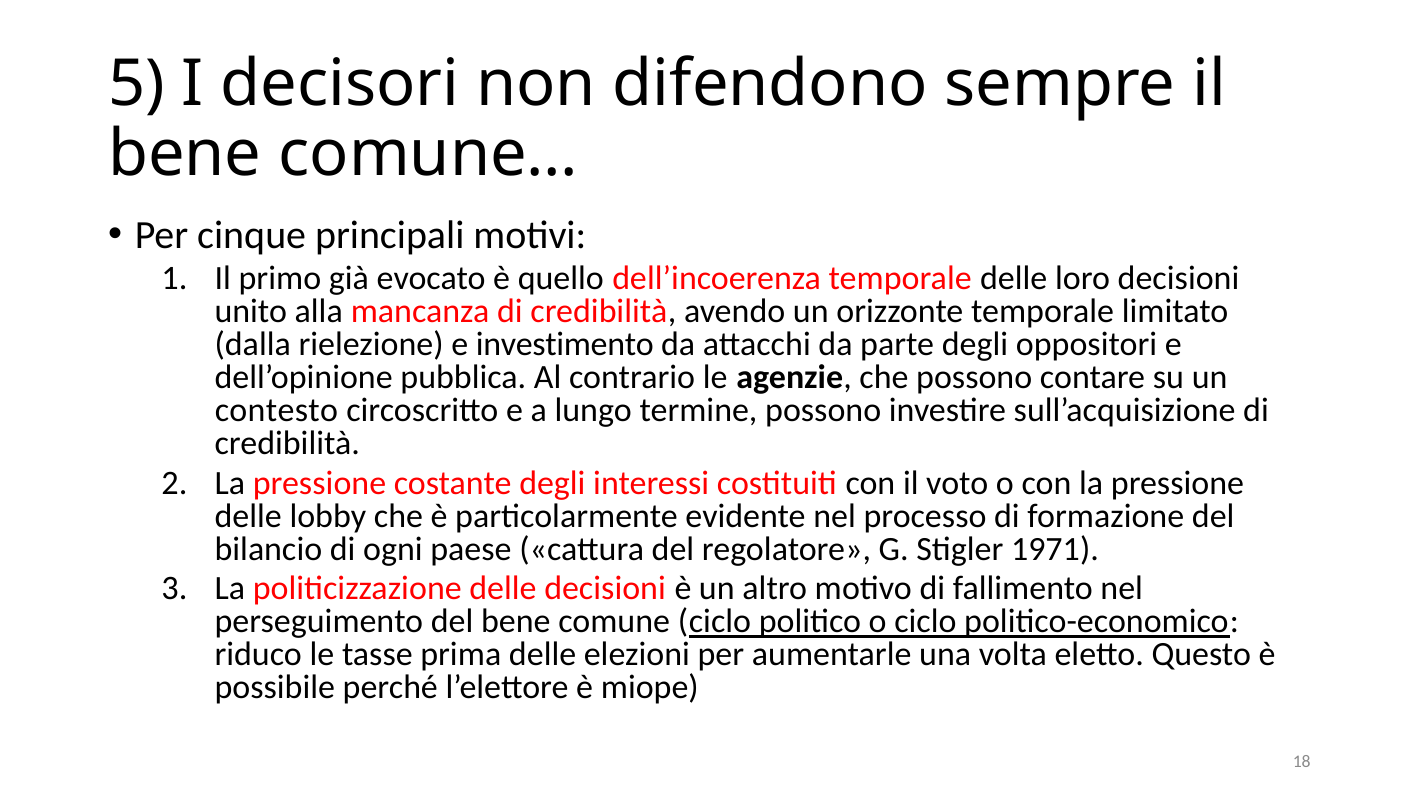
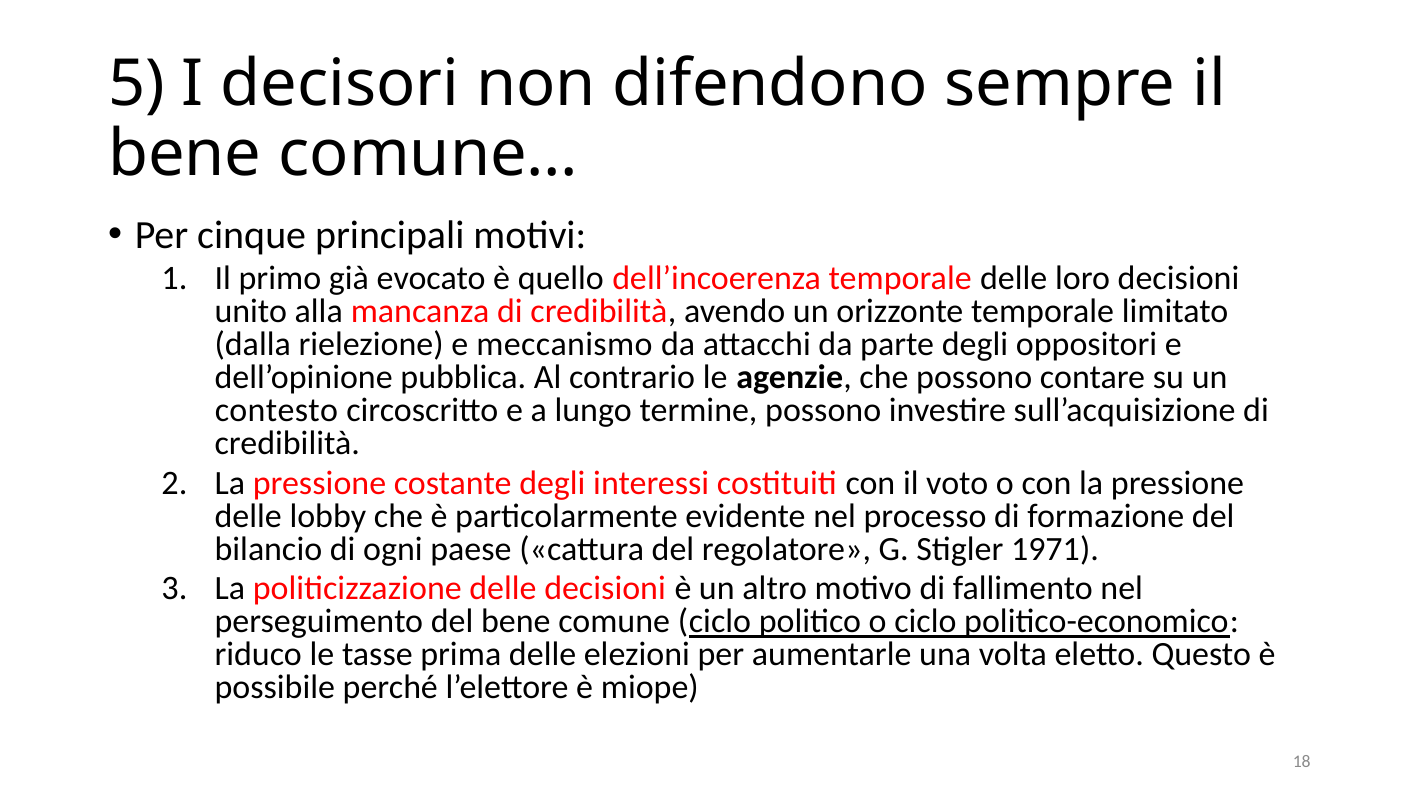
investimento: investimento -> meccanismo (564, 345)
